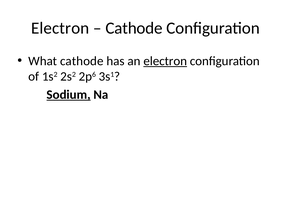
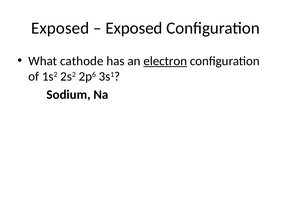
Electron: Electron -> Exposed (60, 28)
Cathode: Cathode -> Exposed (134, 28)
Sodium underline: present -> none (69, 95)
